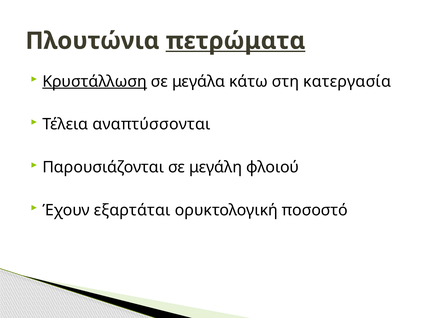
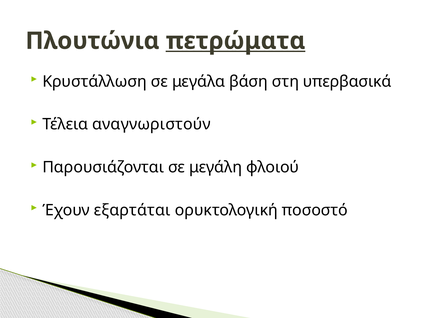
Κρυστάλλωση underline: present -> none (95, 81)
κάτω: κάτω -> βάση (249, 81)
κατεργασία: κατεργασία -> υπερβασικά (347, 81)
αναπτύσσονται: αναπτύσσονται -> αναγνωριστούν (152, 124)
